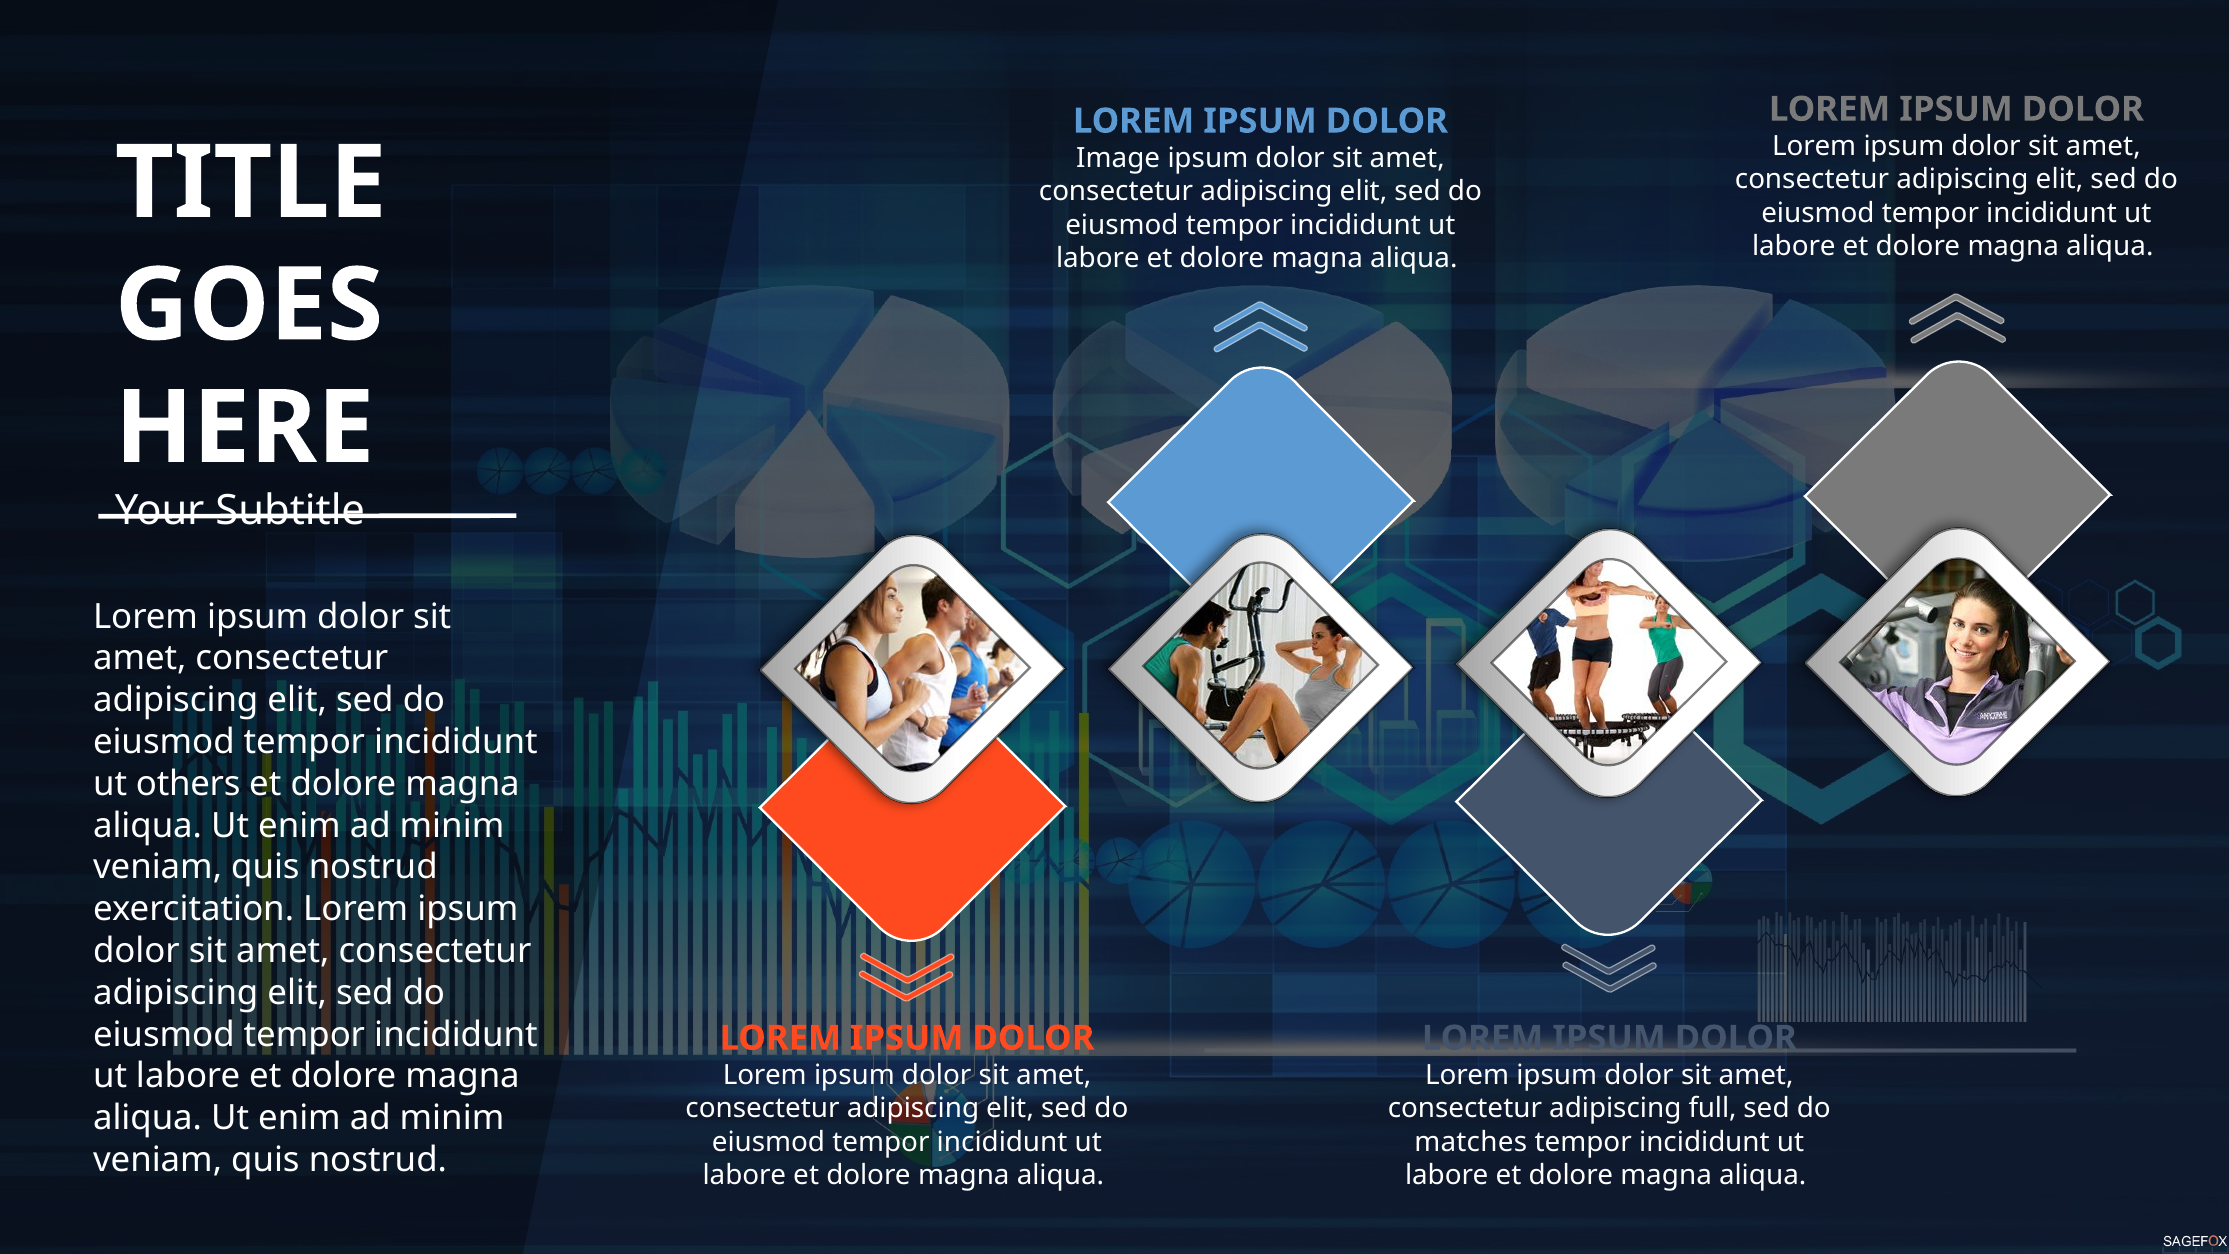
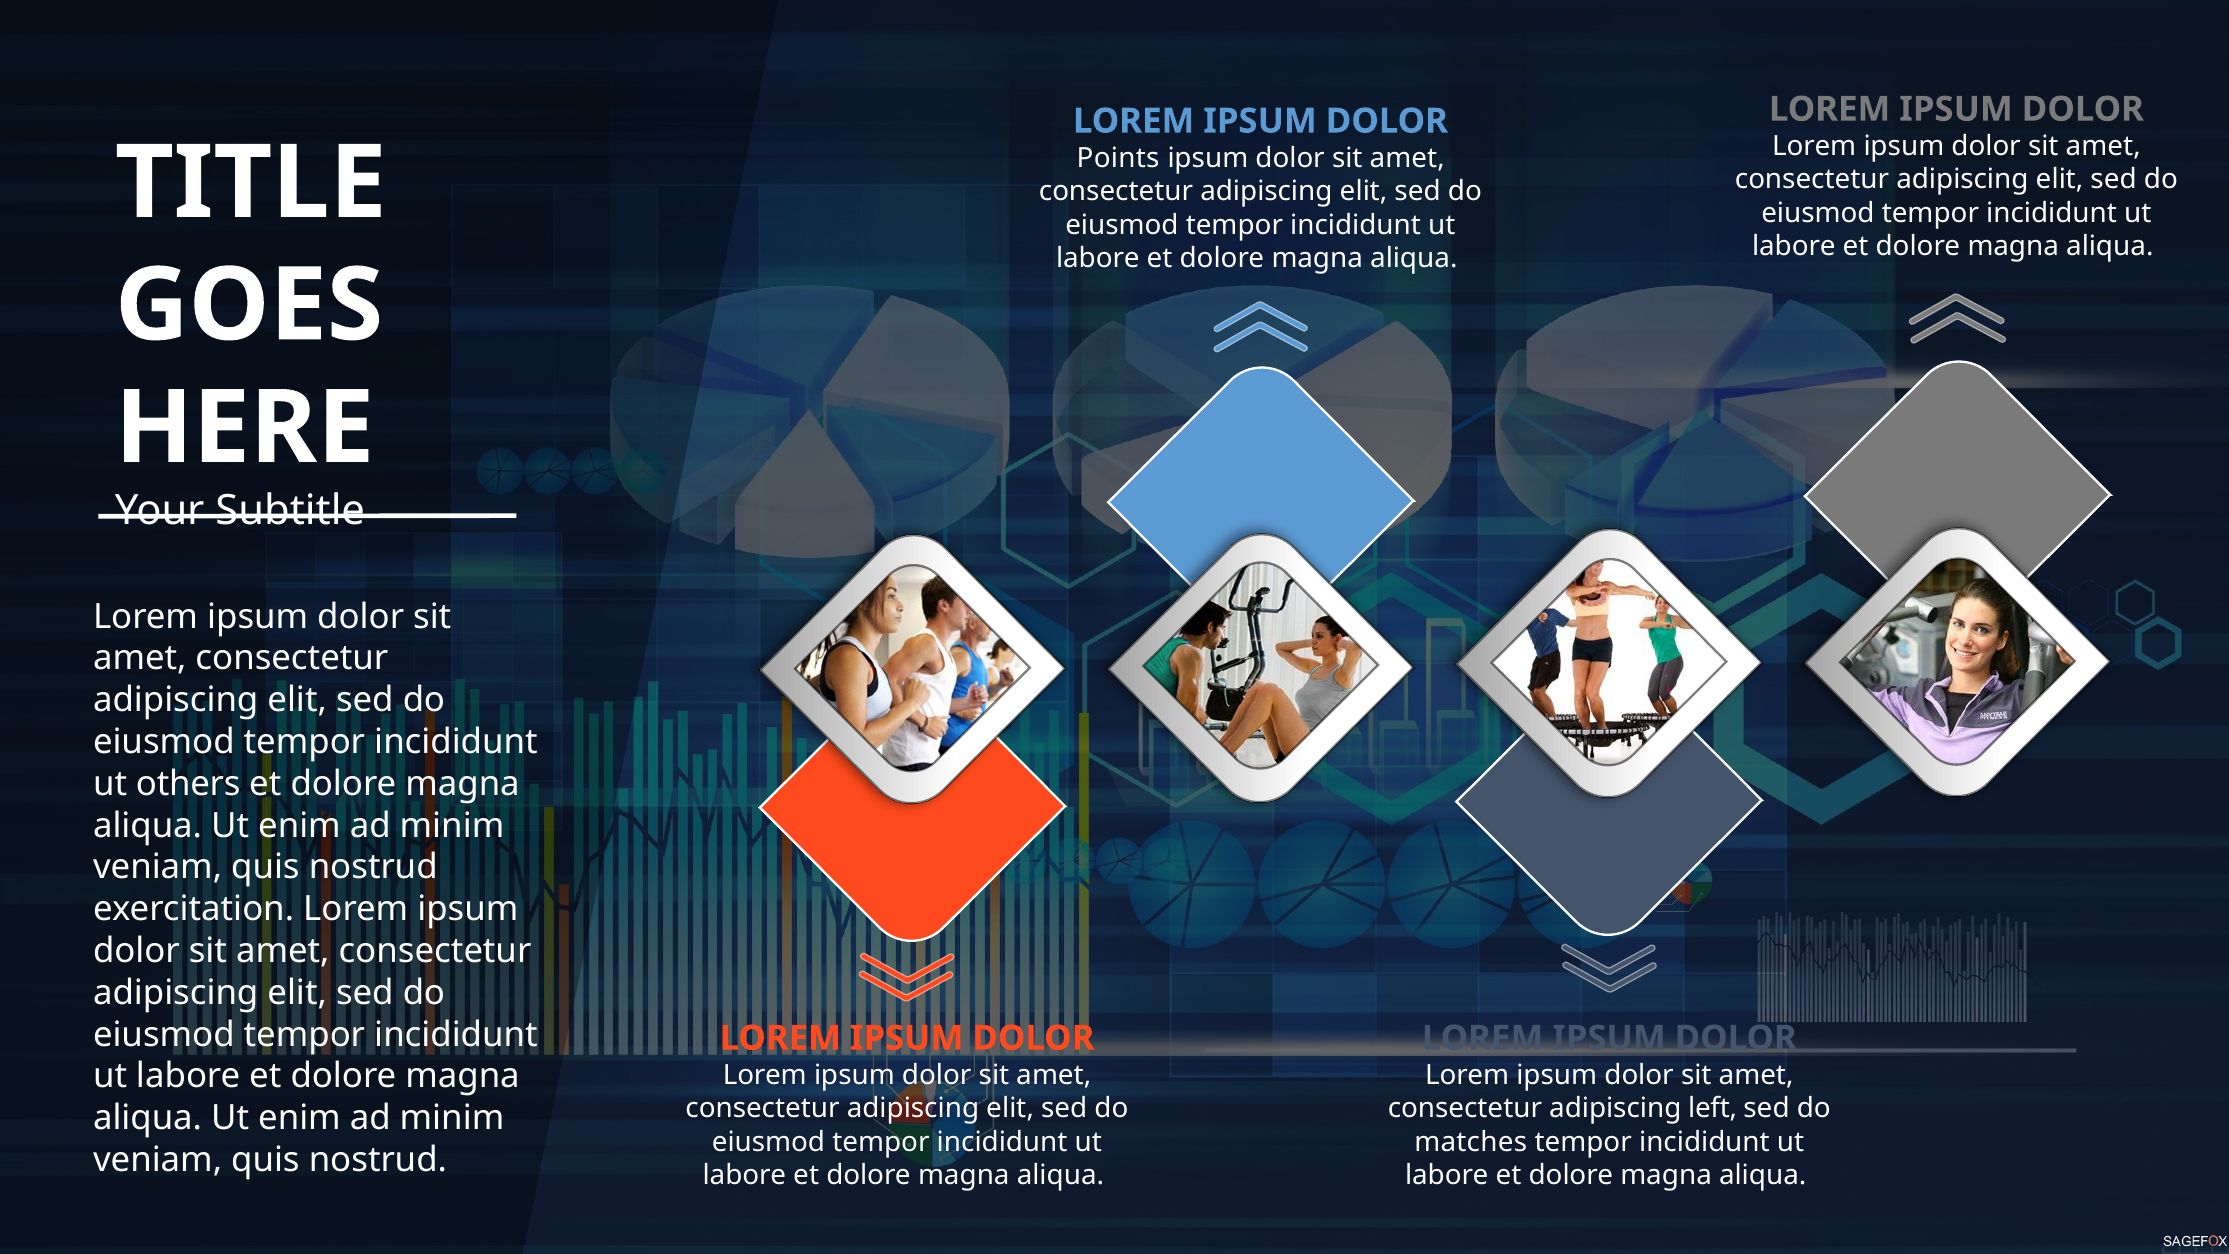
Image: Image -> Points (1118, 158)
full: full -> left (1713, 1109)
